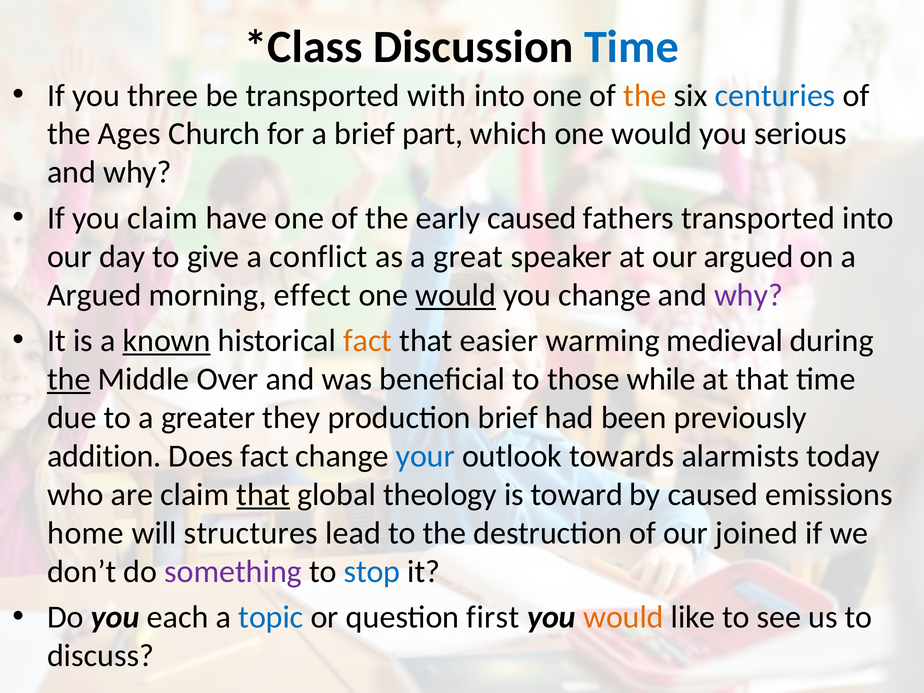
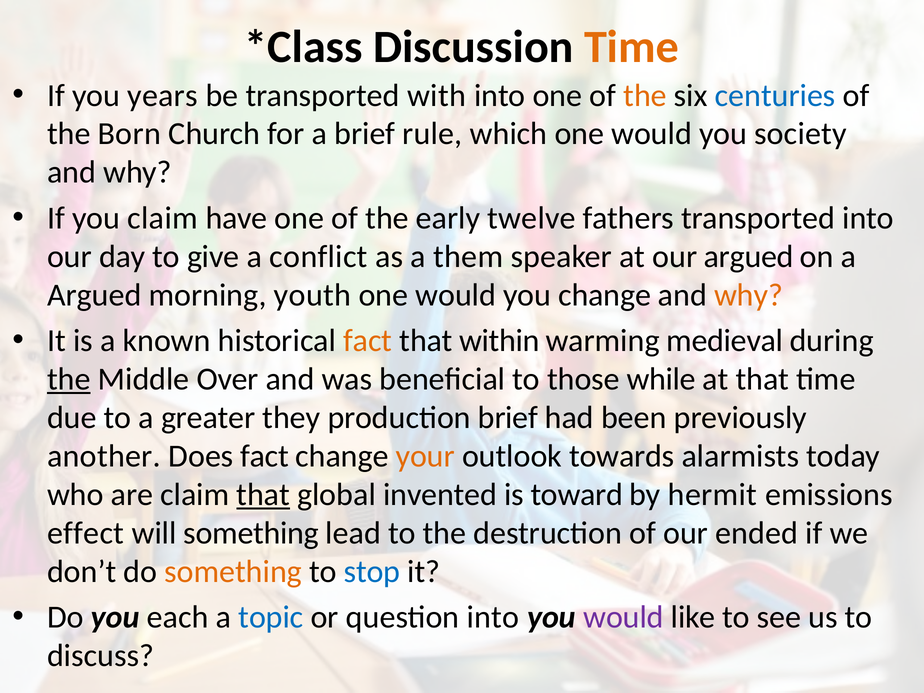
Time colour: blue -> orange (632, 47)
three: three -> years (163, 95)
Ages: Ages -> Born (129, 134)
part: part -> rule (432, 134)
serious: serious -> society (800, 134)
early caused: caused -> twelve (532, 218)
great: great -> them (468, 257)
effect: effect -> youth (313, 295)
would underline: present -> none (456, 295)
why colour: purple -> orange (749, 295)
known underline: present -> none (167, 341)
easier: easier -> within (499, 341)
addition: addition -> another (104, 456)
your colour: blue -> orange (425, 456)
theology: theology -> invented (440, 495)
by caused: caused -> hermit (713, 495)
home: home -> effect (86, 533)
will structures: structures -> something (251, 533)
joined: joined -> ended (757, 533)
something colour: purple -> orange (233, 572)
question first: first -> into (493, 617)
would colour: orange -> purple (623, 617)
